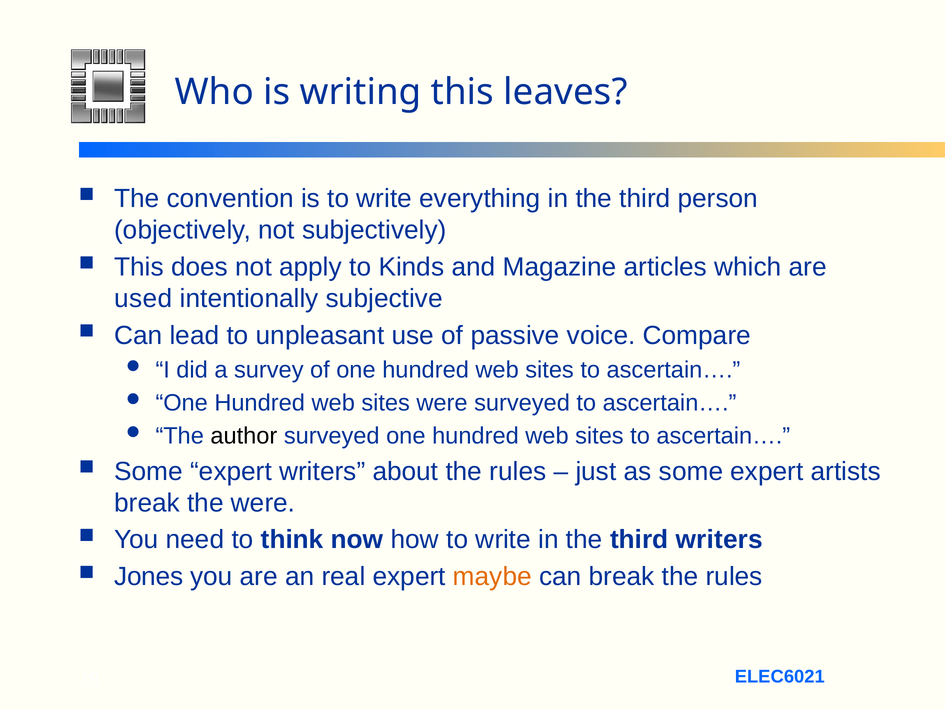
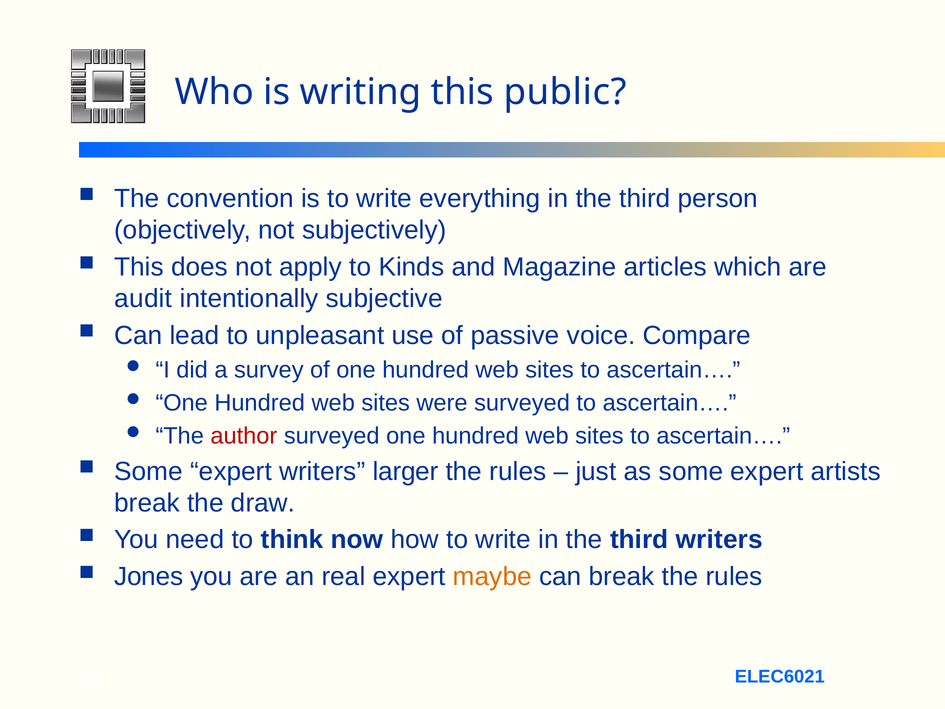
leaves: leaves -> public (565, 92)
used: used -> audit (143, 298)
author colour: black -> red (244, 436)
about: about -> larger (406, 471)
the were: were -> draw (263, 503)
